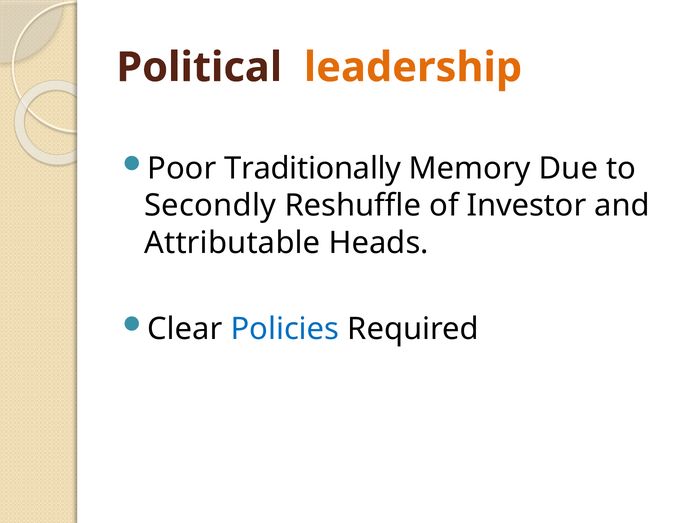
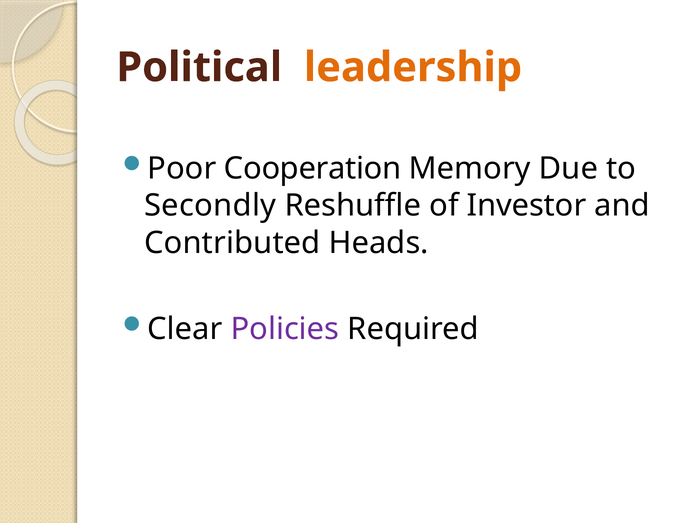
Traditionally: Traditionally -> Cooperation (313, 168)
Attributable: Attributable -> Contributed (232, 243)
Policies colour: blue -> purple (285, 329)
